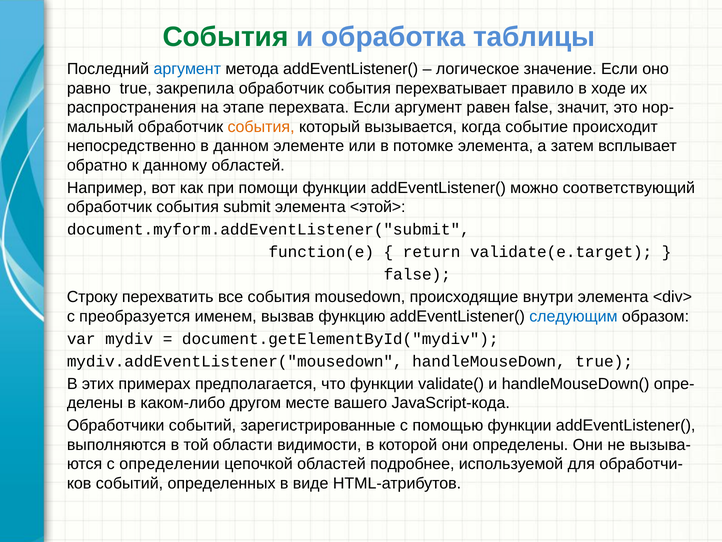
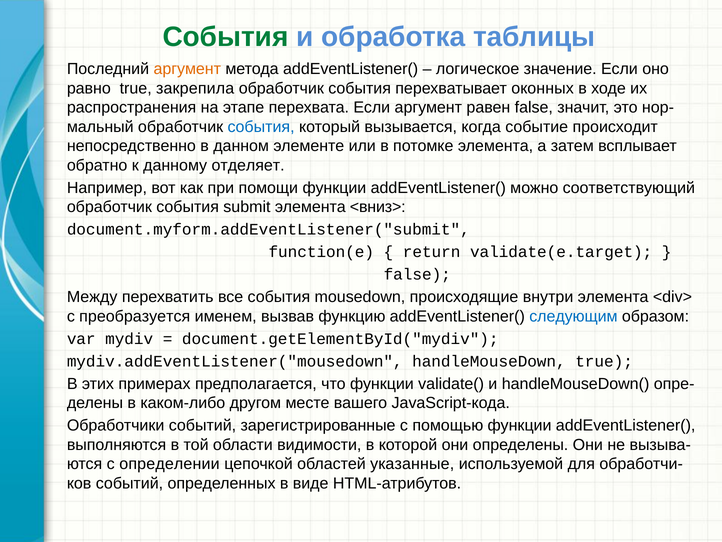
аргумент colour: blue -> orange (187, 69)
правило: правило -> оконных (543, 88)
события colour: orange -> blue (261, 127)
данному областей: областей -> отделяет (248, 165)
<этой>: <этой> -> <вниз> (378, 207)
Строку: Строку -> Между (92, 297)
подробнее: подробнее -> указанные (412, 464)
